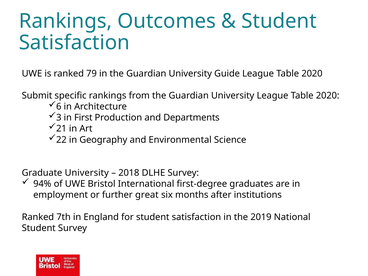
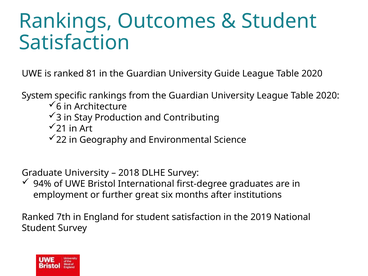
79: 79 -> 81 (92, 74)
Submit: Submit -> System (37, 96)
First: First -> Stay (83, 118)
Departments: Departments -> Contributing (191, 118)
